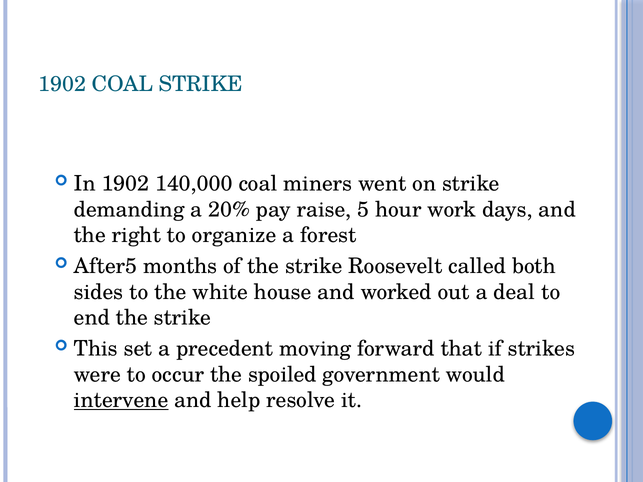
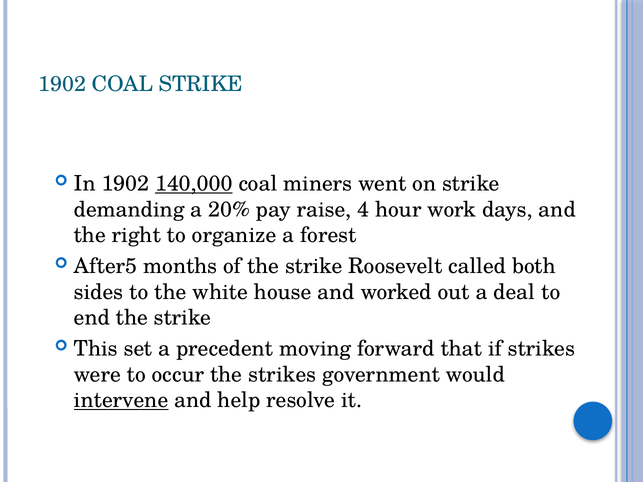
140,000 underline: none -> present (194, 184)
5: 5 -> 4 (363, 210)
the spoiled: spoiled -> strikes (282, 375)
